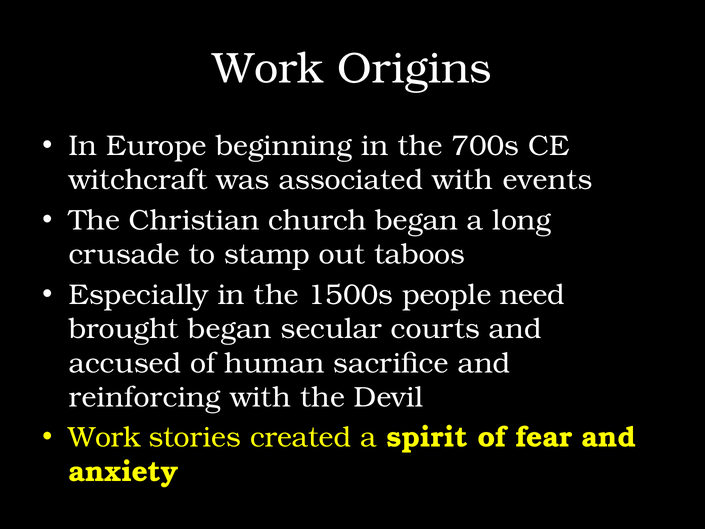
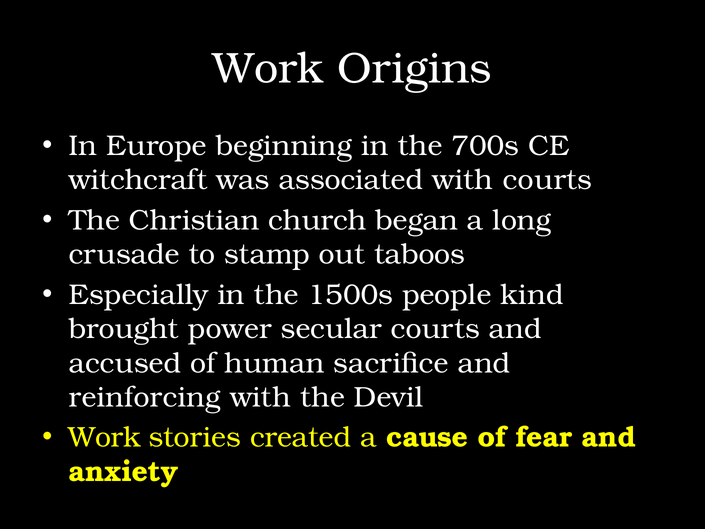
with events: events -> courts (548, 180)
need: need -> kind (532, 295)
brought began: began -> power (230, 329)
spirit: spirit -> cause (427, 437)
